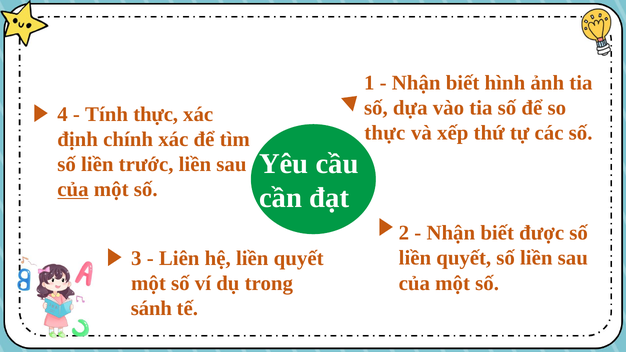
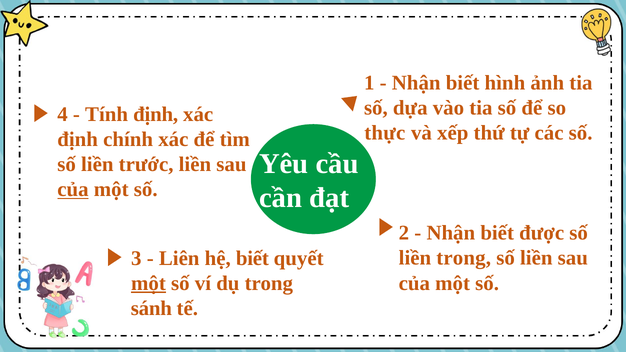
Tính thực: thực -> định (156, 114)
quyết: quyết -> trong (464, 258)
hệ liền: liền -> biết (252, 258)
một underline: none -> present (148, 283)
